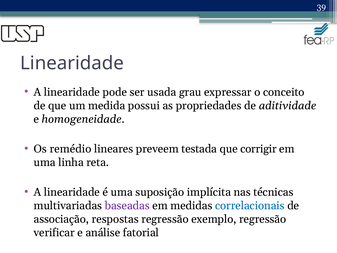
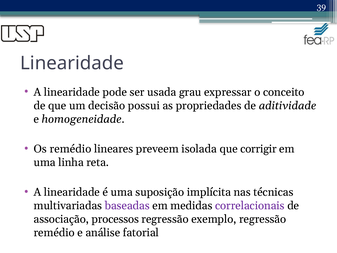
medida: medida -> decisão (107, 106)
testada: testada -> isolada (199, 149)
correlacionais colour: blue -> purple (250, 206)
respostas: respostas -> processos (115, 219)
verificar: verificar -> remédio (54, 233)
